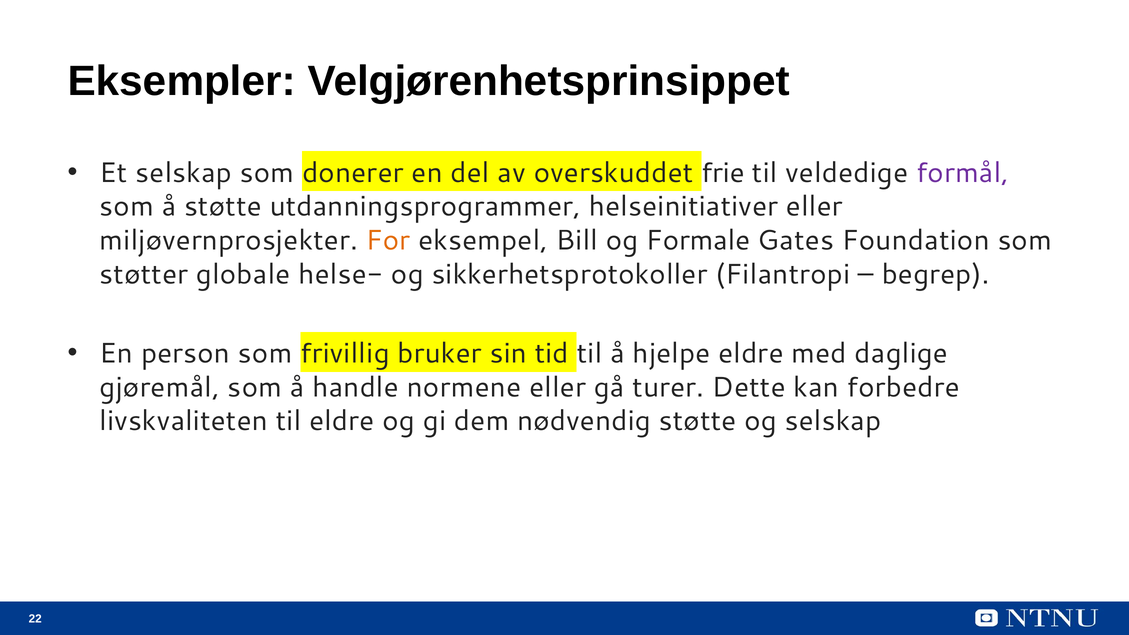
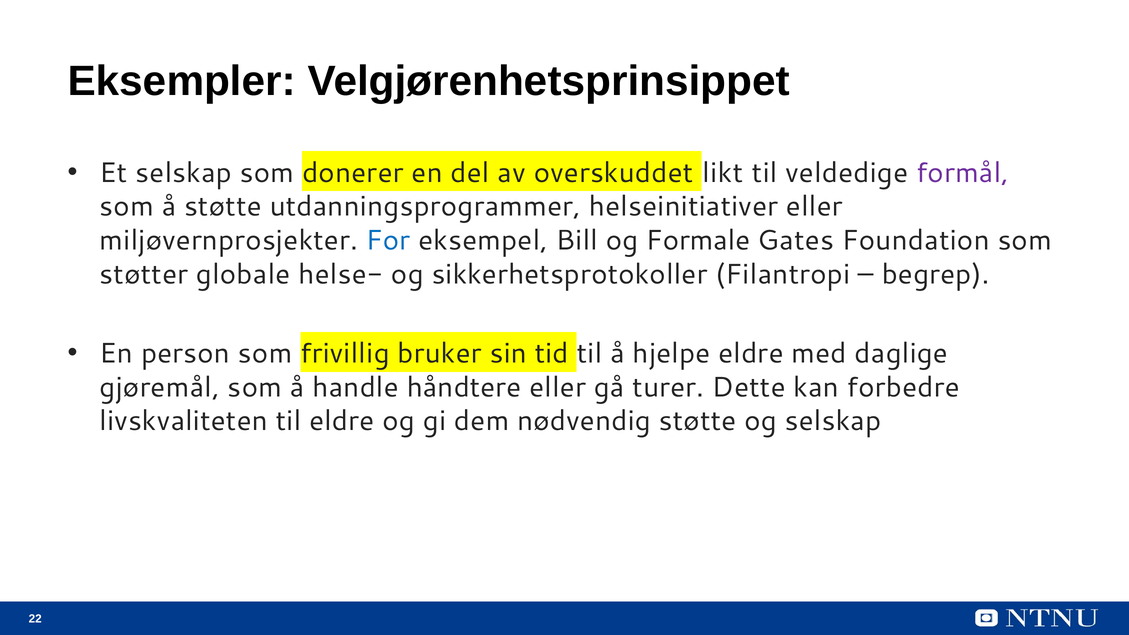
frie: frie -> likt (723, 173)
For colour: orange -> blue (388, 240)
normene: normene -> håndtere (464, 387)
